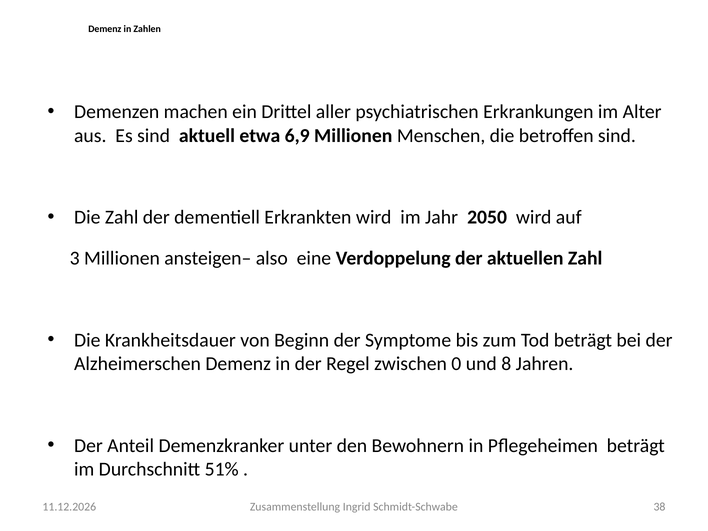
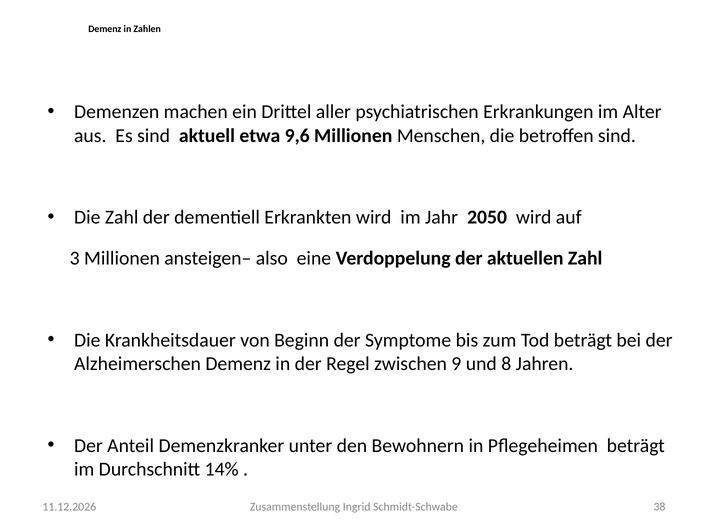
6,9: 6,9 -> 9,6 (297, 136)
0: 0 -> 9 (456, 364)
51%: 51% -> 14% (222, 469)
